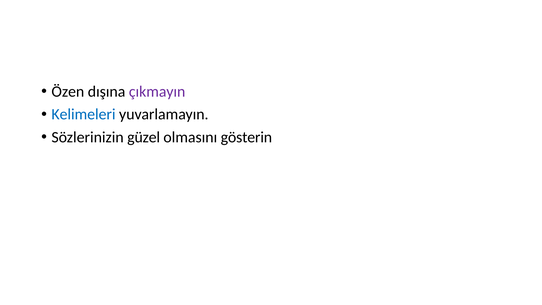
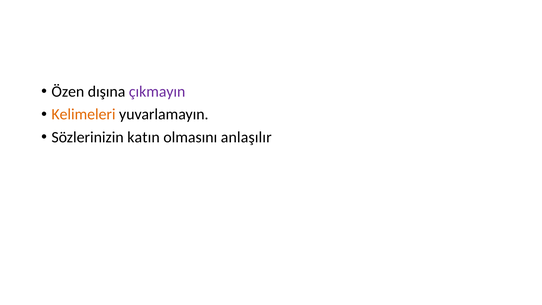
Kelimeleri colour: blue -> orange (84, 114)
güzel: güzel -> katın (143, 137)
gösterin: gösterin -> anlaşılır (246, 137)
